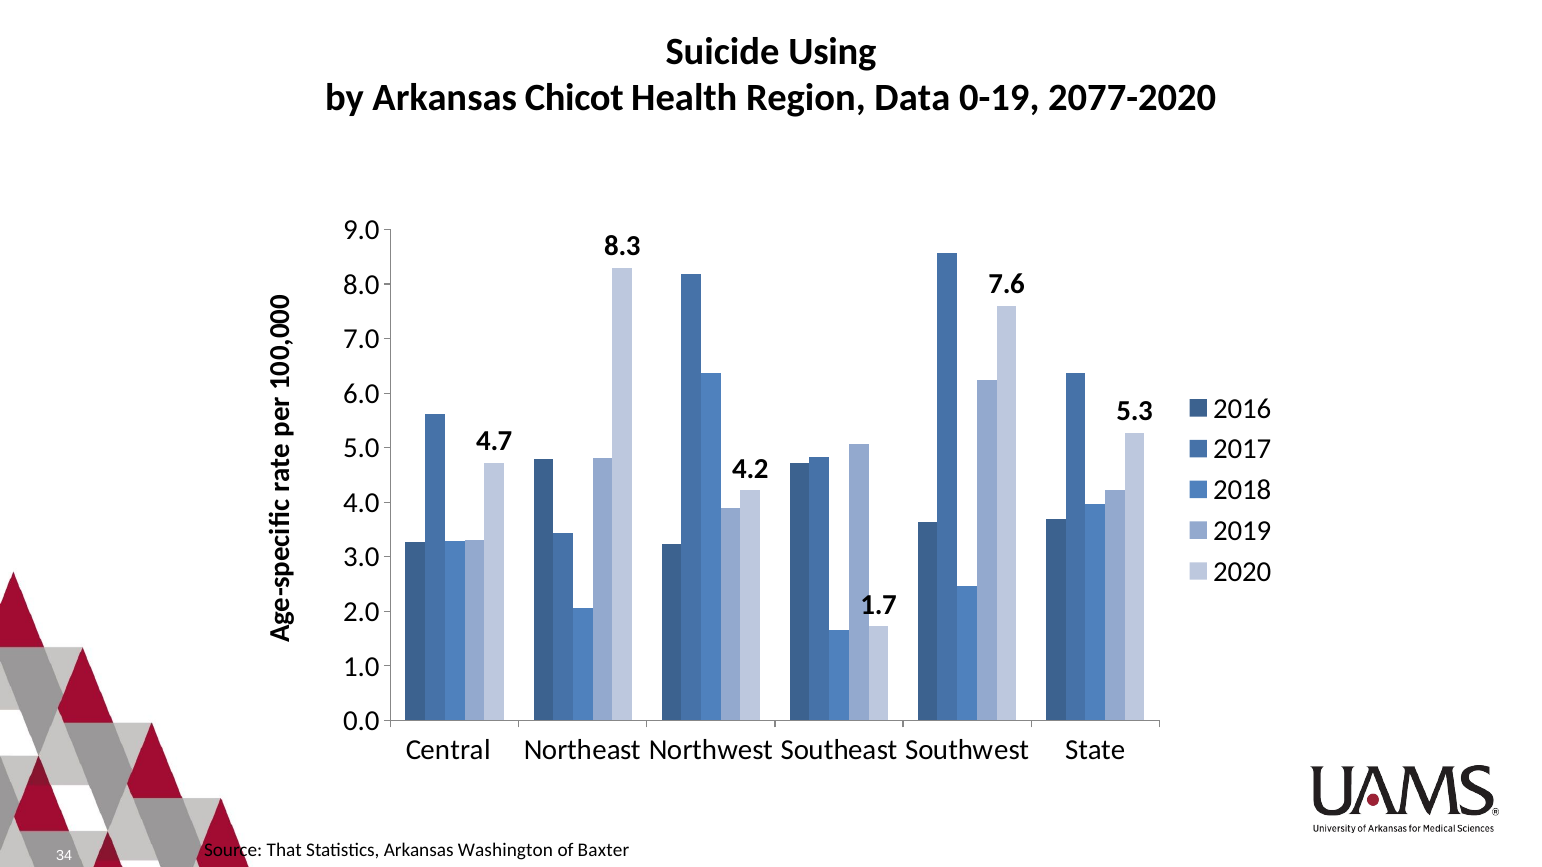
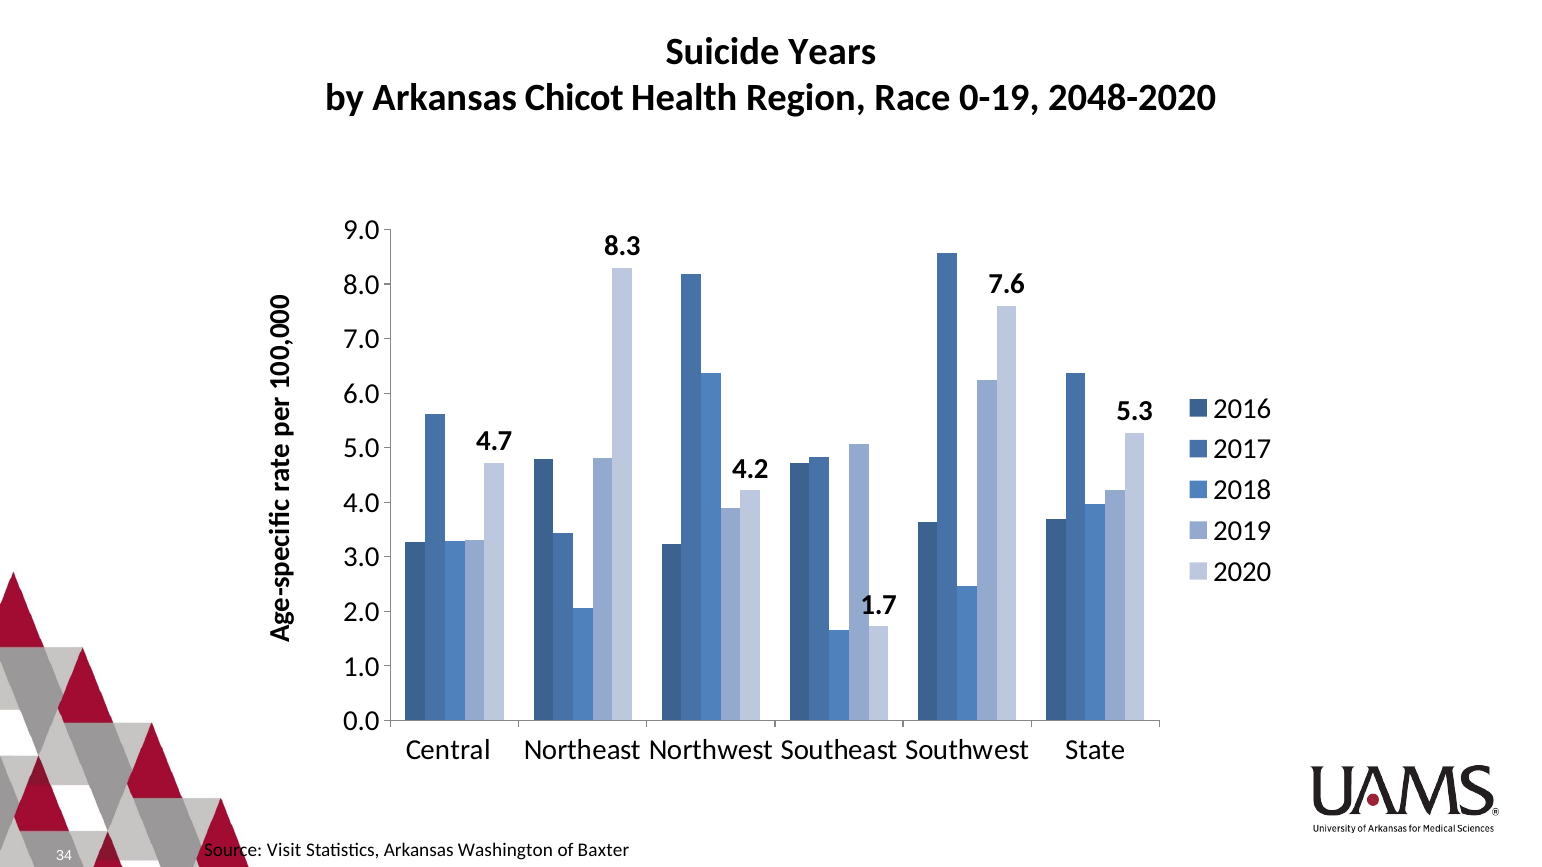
Using: Using -> Years (832, 52)
Data: Data -> Race (912, 98)
2077-2020: 2077-2020 -> 2048-2020 (1132, 98)
That: That -> Visit (284, 851)
